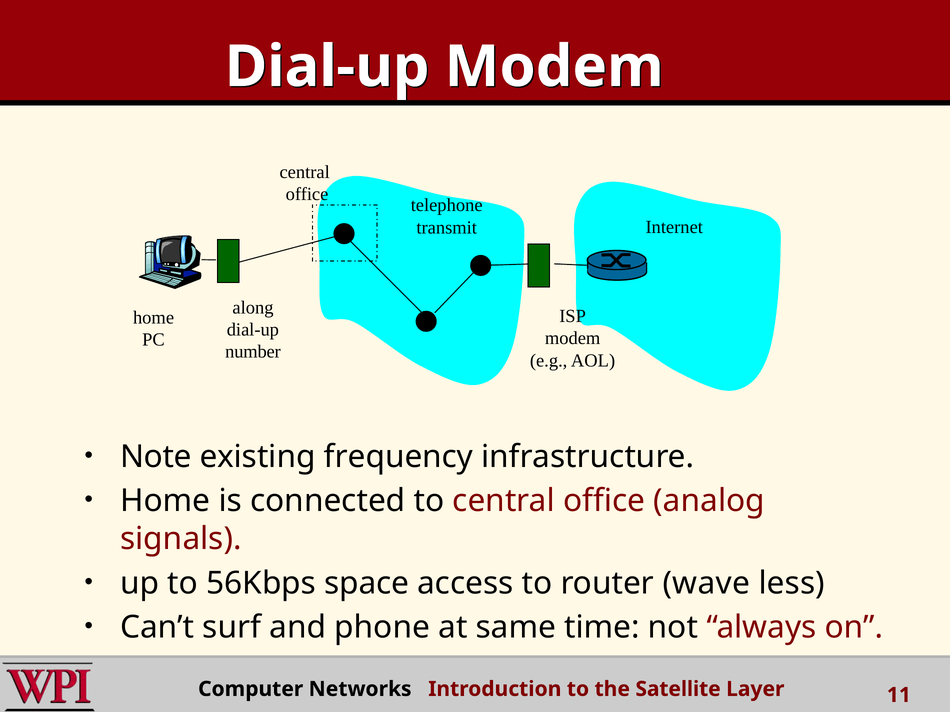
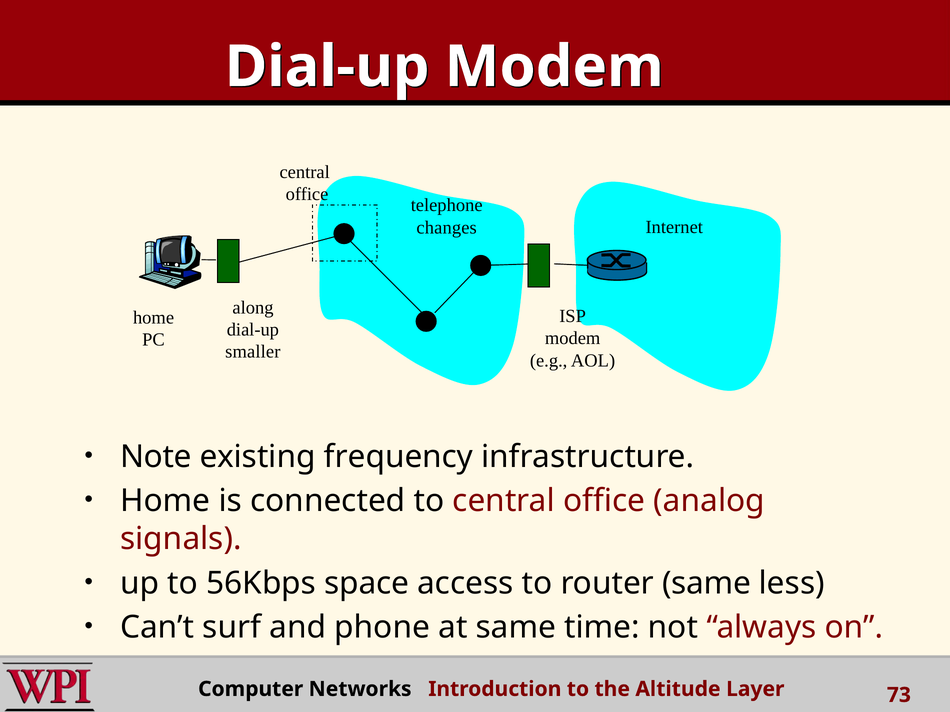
transmit: transmit -> changes (447, 228)
number: number -> smaller (253, 352)
router wave: wave -> same (707, 584)
Satellite: Satellite -> Altitude (678, 689)
11: 11 -> 73 (899, 696)
